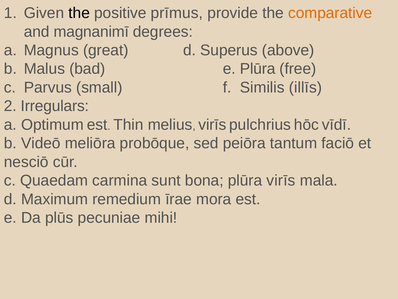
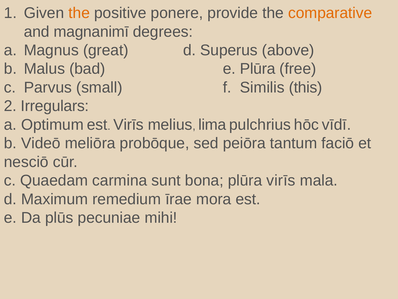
the colour: black -> orange (79, 13)
prīmus: prīmus -> ponere (177, 13)
illīs: illīs -> this (306, 87)
Thin: Thin -> Virīs (129, 125)
virīs: virīs -> lima (212, 125)
